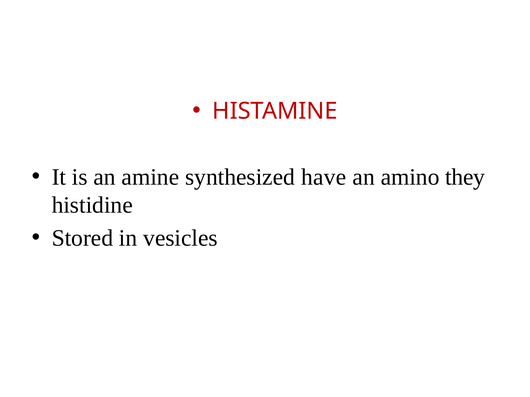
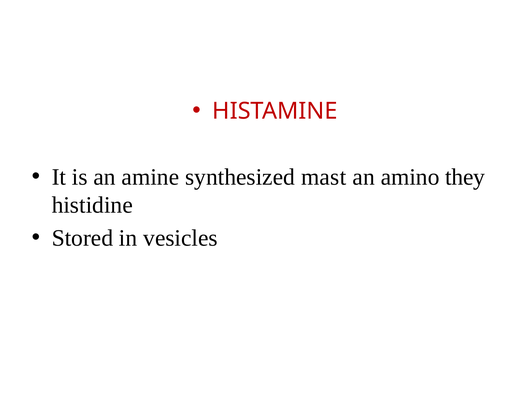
have: have -> mast (324, 177)
